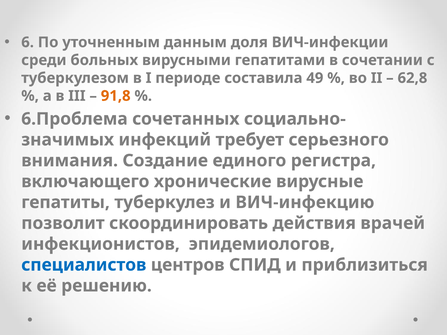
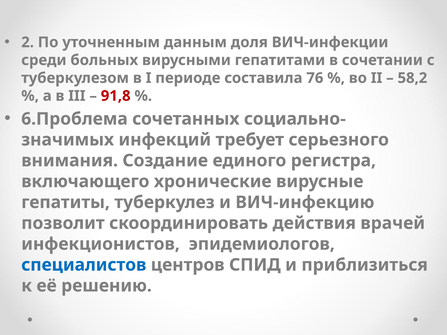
6: 6 -> 2 (28, 42)
49: 49 -> 76 (315, 78)
62,8: 62,8 -> 58,2 (412, 78)
91,8 colour: orange -> red (116, 96)
